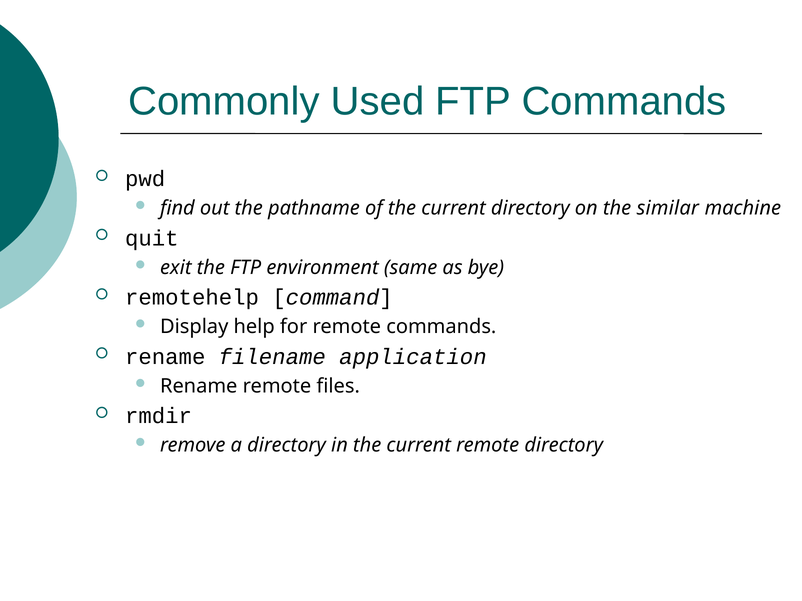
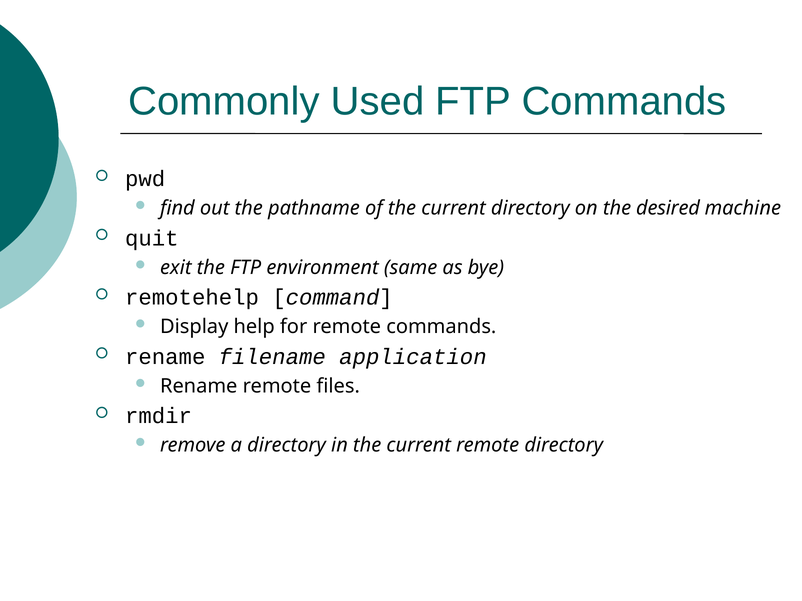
similar: similar -> desired (668, 209)
